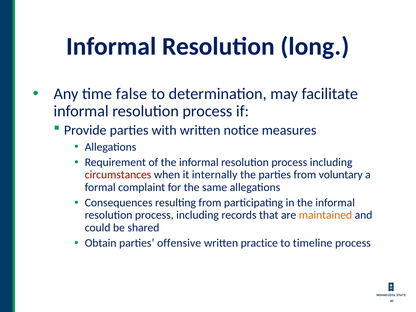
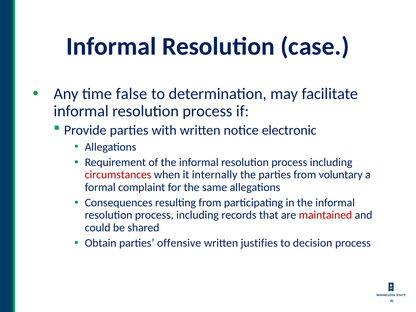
long: long -> case (315, 47)
measures: measures -> electronic (289, 130)
maintained colour: orange -> red (325, 215)
practice: practice -> justifies (259, 243)
timeline: timeline -> decision (313, 243)
